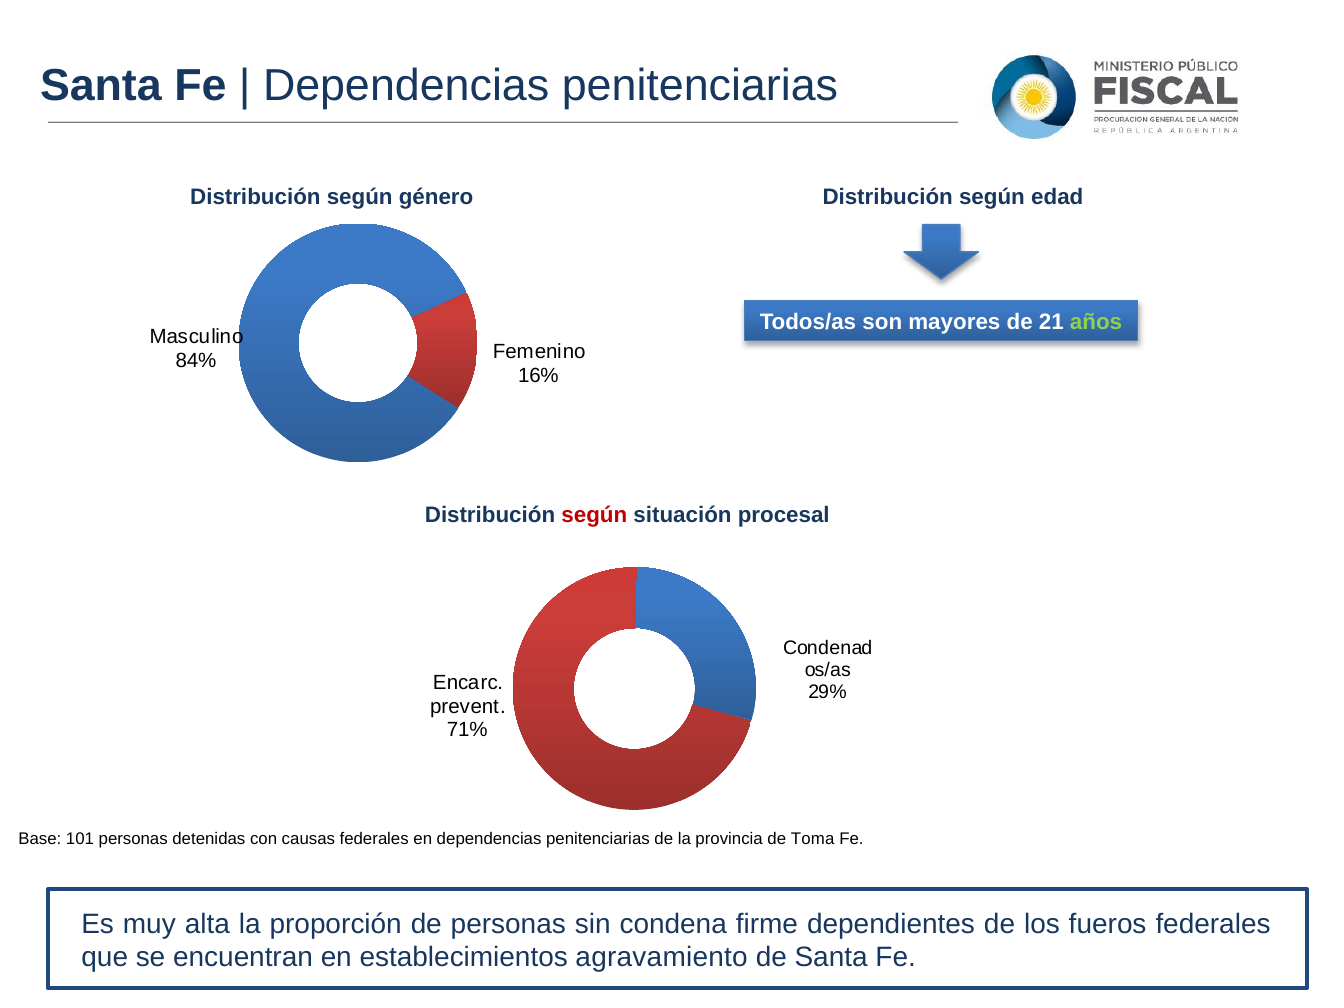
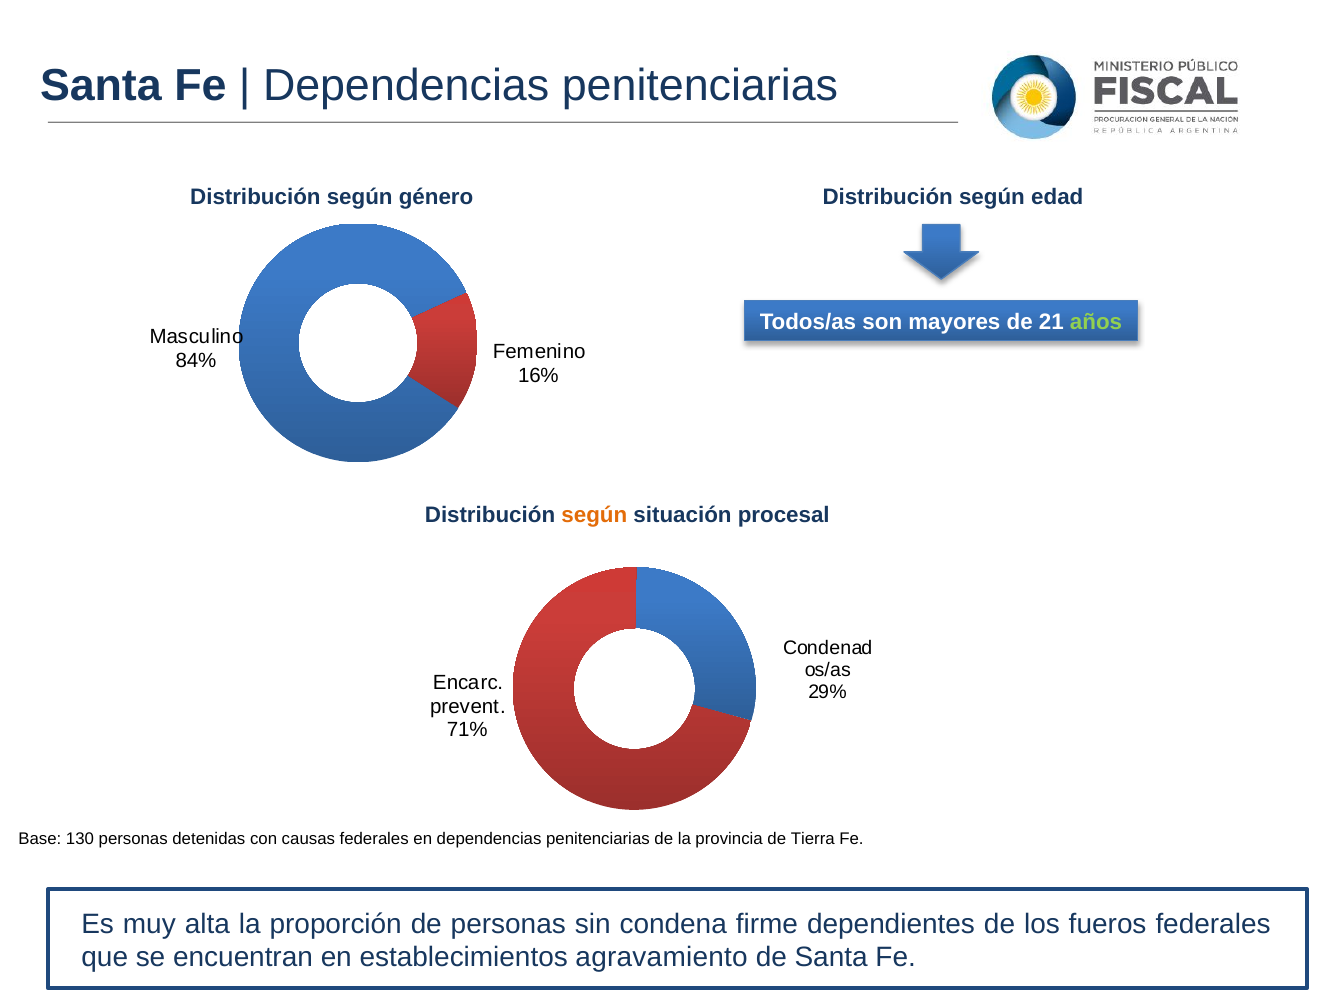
según colour: red -> orange (594, 515)
101: 101 -> 130 (80, 839)
Toma: Toma -> Tierra (813, 839)
